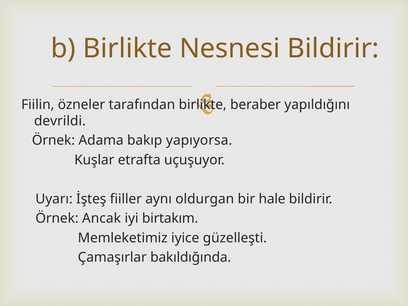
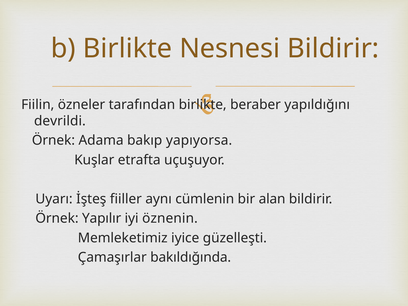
oldurgan: oldurgan -> cümlenin (205, 199)
hale: hale -> alan (272, 199)
Ancak: Ancak -> Yapılır (102, 218)
birtakım: birtakım -> öznenin (170, 218)
